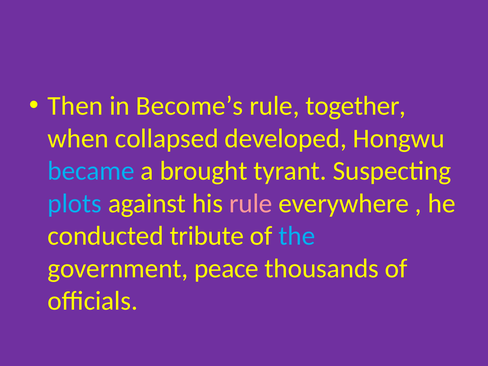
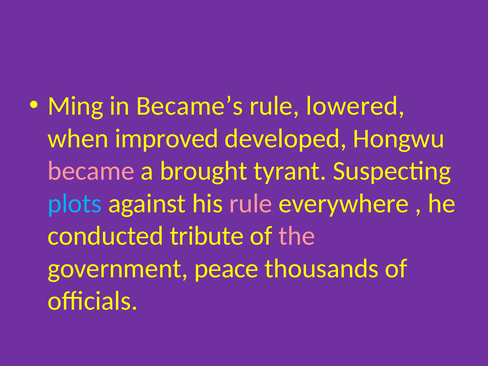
Then: Then -> Ming (76, 106)
Become’s: Become’s -> Became’s (189, 106)
together: together -> lowered (356, 106)
collapsed: collapsed -> improved (167, 138)
became colour: light blue -> pink (91, 171)
the colour: light blue -> pink (297, 236)
